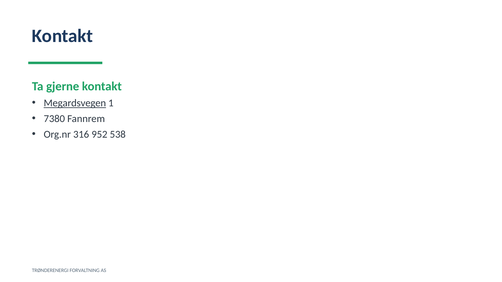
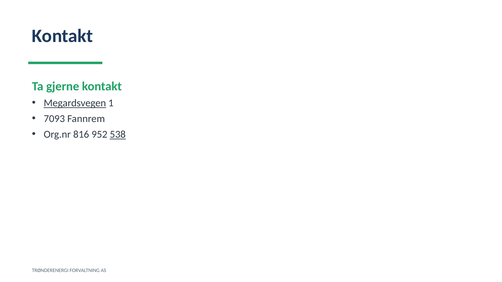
7380: 7380 -> 7093 (54, 119)
316: 316 -> 816 (81, 135)
538 underline: none -> present (118, 135)
